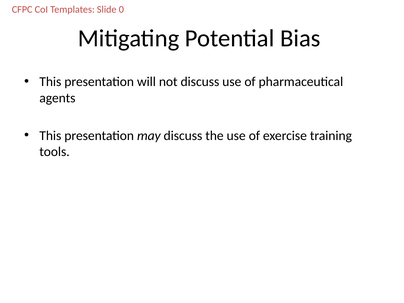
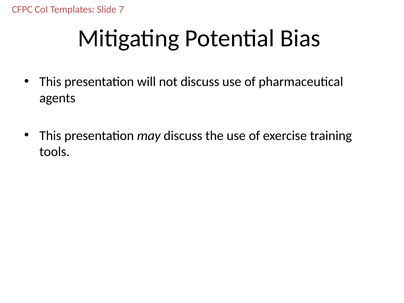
0: 0 -> 7 (121, 10)
